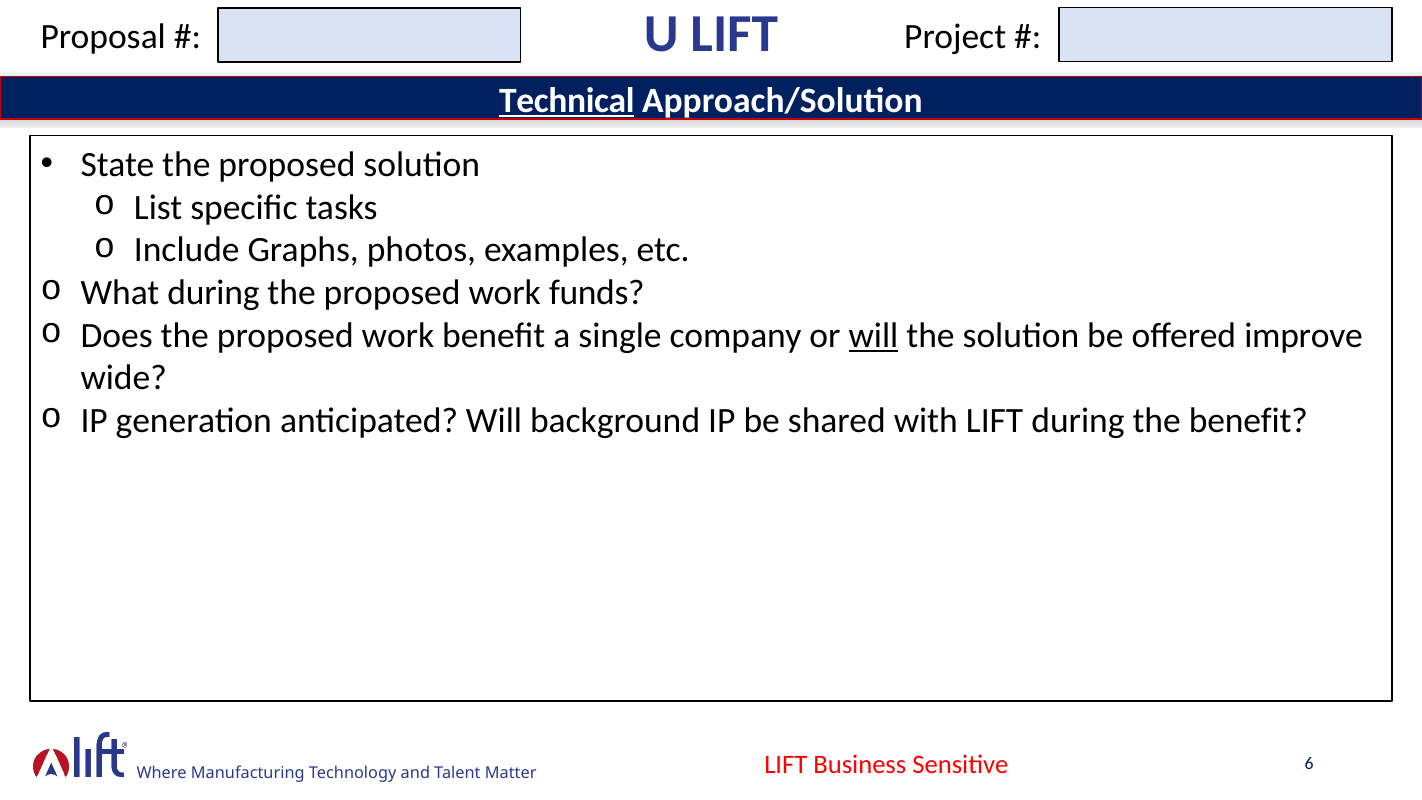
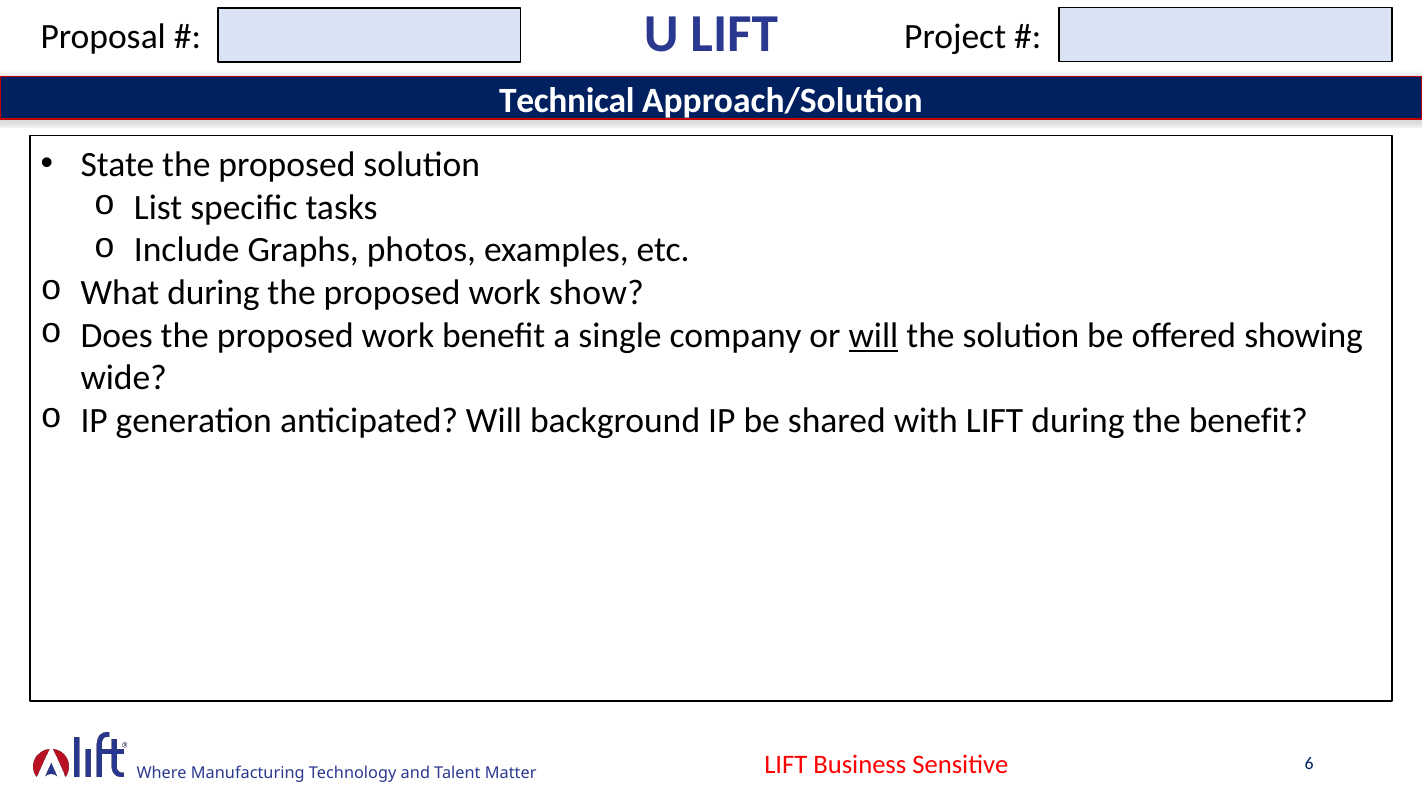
Technical underline: present -> none (567, 100)
funds: funds -> show (596, 293)
improve: improve -> showing (1304, 335)
